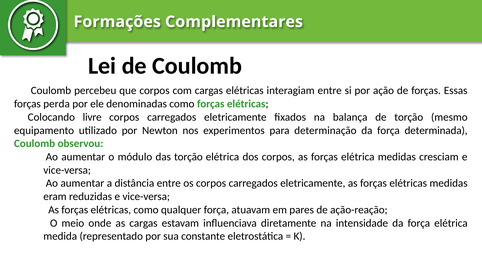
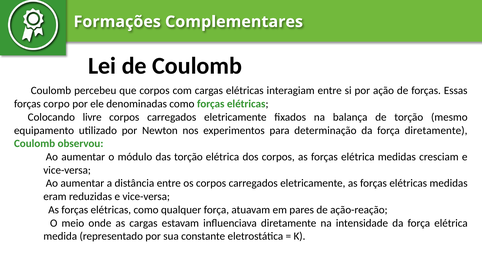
perda: perda -> corpo (57, 104)
força determinada: determinada -> diretamente (436, 130)
